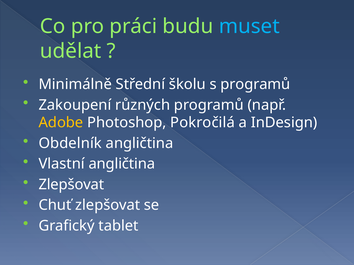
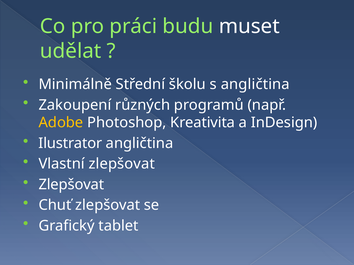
muset colour: light blue -> white (249, 26)
s programů: programů -> angličtina (255, 85)
Pokročilá: Pokročilá -> Kreativita (203, 123)
Obdelník: Obdelník -> Ilustrator (70, 144)
Vlastní angličtina: angličtina -> zlepšovat (122, 164)
